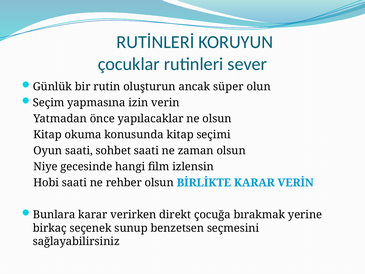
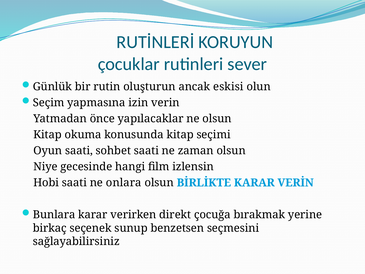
süper: süper -> eskisi (228, 87)
rehber: rehber -> onlara (124, 183)
